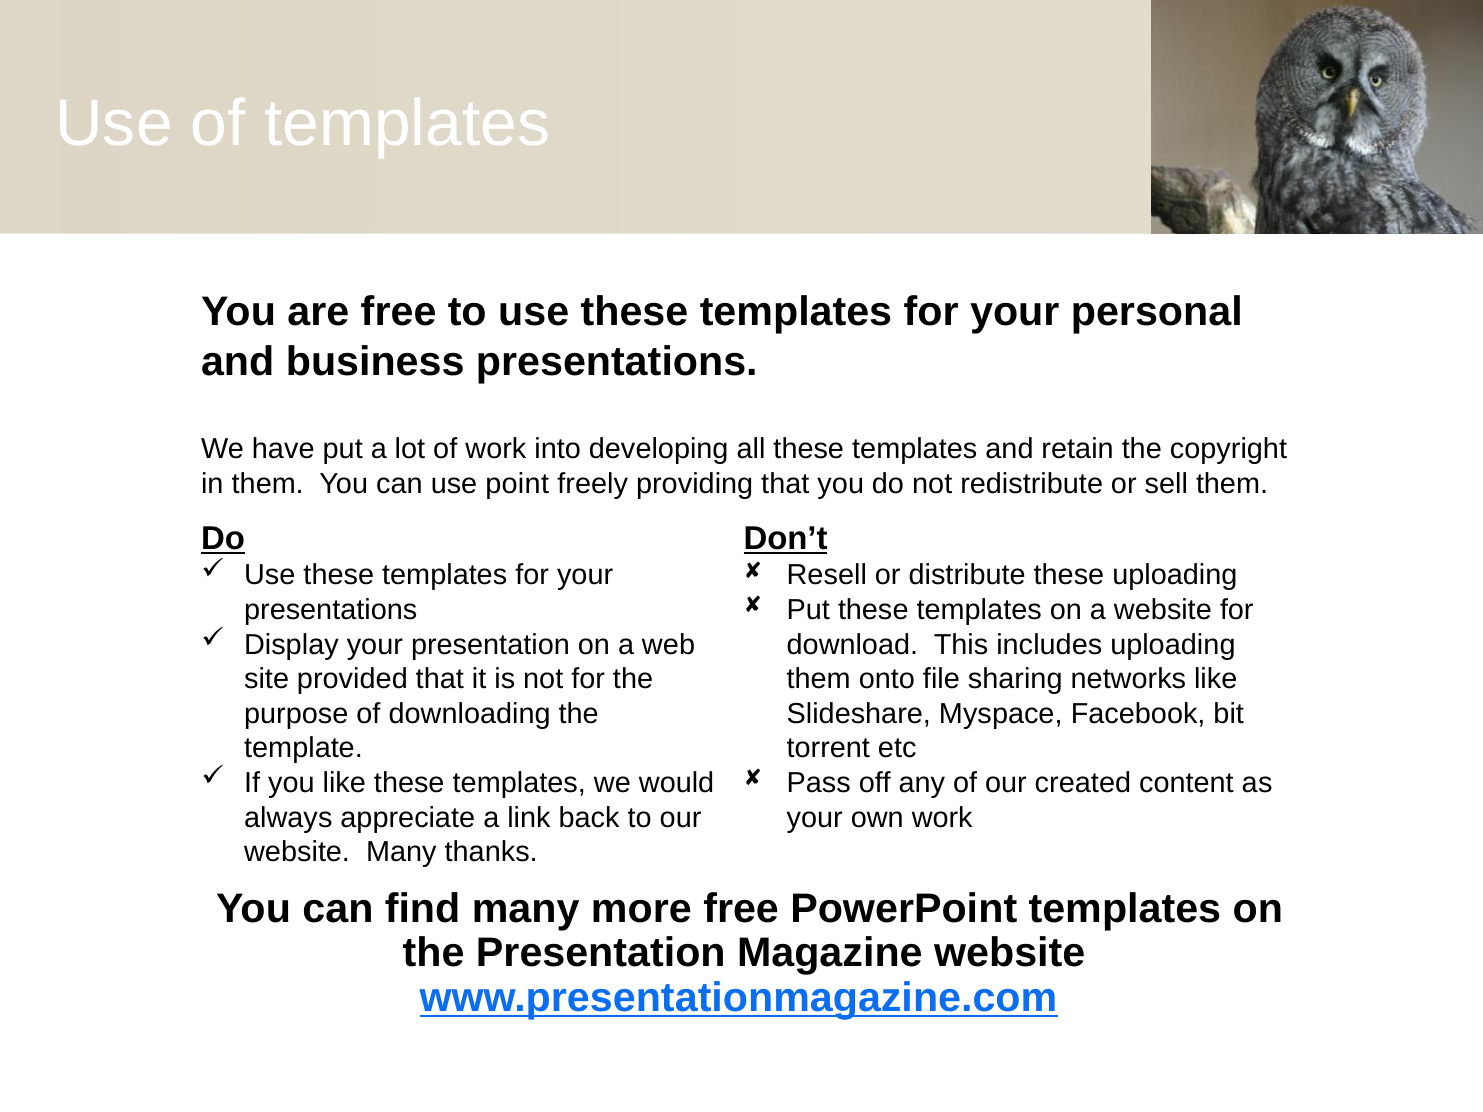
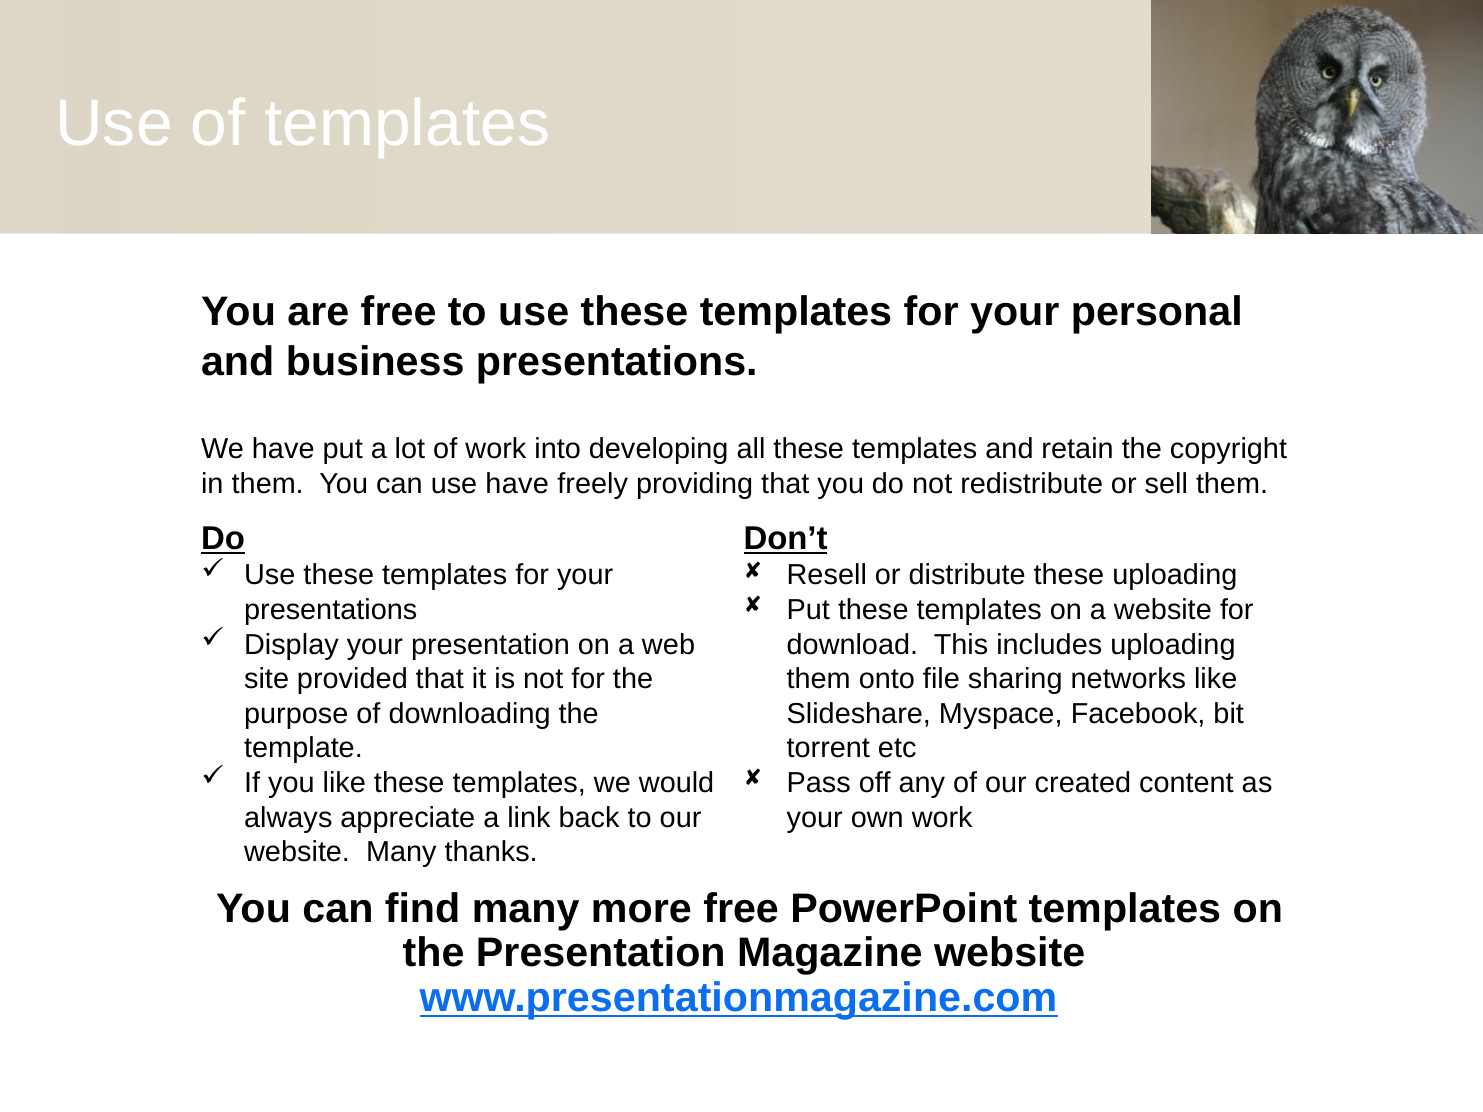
use point: point -> have (517, 484)
